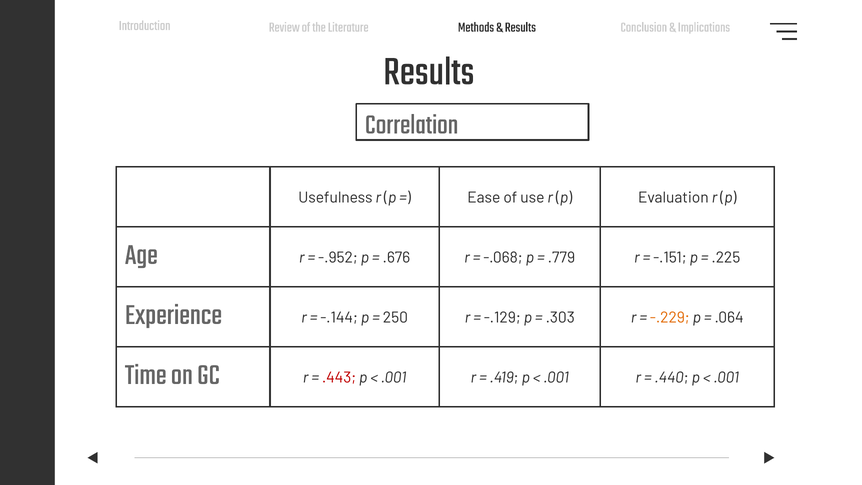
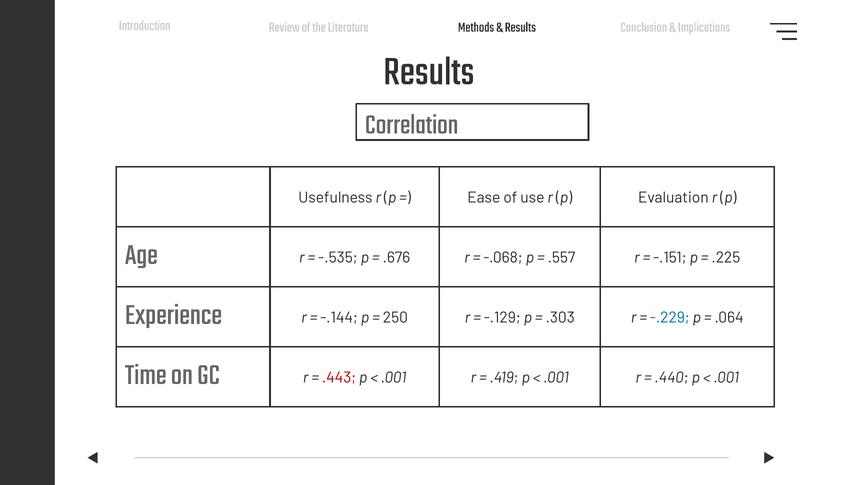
-.952: -.952 -> -.535 (338, 258)
.779: .779 -> .557 (561, 258)
-.229 colour: orange -> blue (670, 318)
